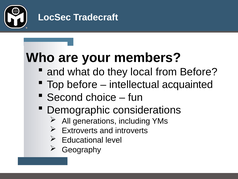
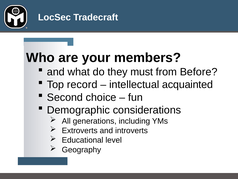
local: local -> must (142, 72)
Top before: before -> record (82, 84)
